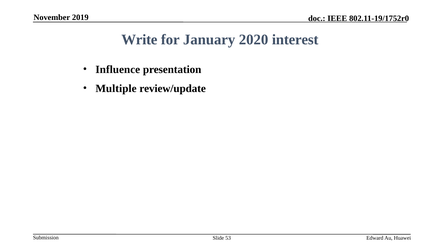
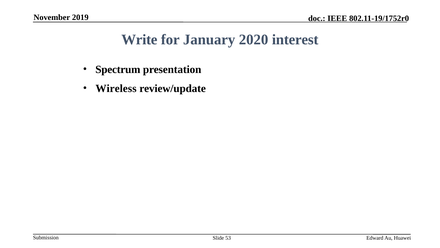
Influence: Influence -> Spectrum (118, 70)
Multiple: Multiple -> Wireless (116, 88)
